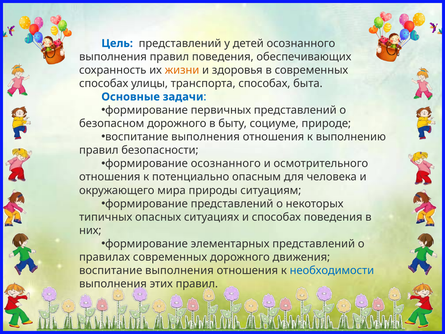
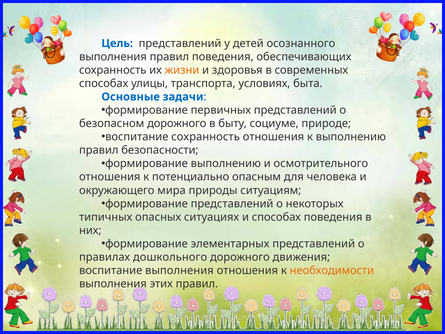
транспорта способах: способах -> условиях (264, 83)
выполнения: выполнения -> сохранность (206, 137)
формирование осознанного: осознанного -> выполнению (226, 163)
правилах современных: современных -> дошкольного (170, 257)
необходимости colour: blue -> orange (332, 270)
